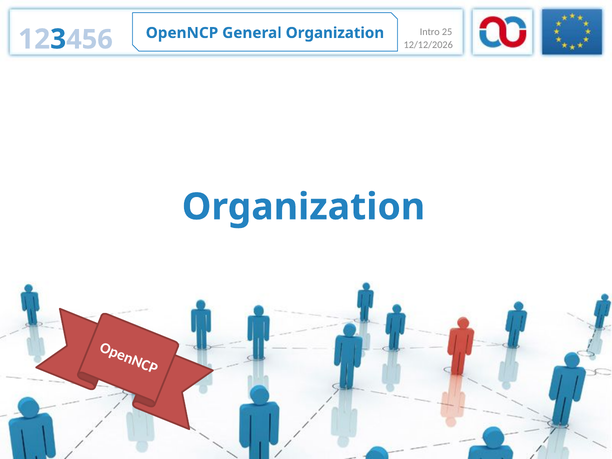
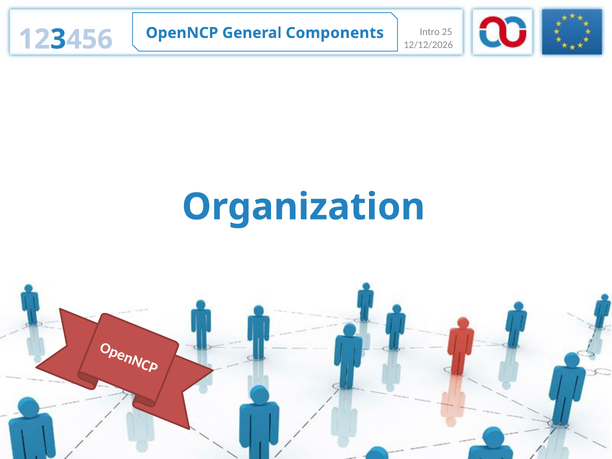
General Organization: Organization -> Components (335, 33)
